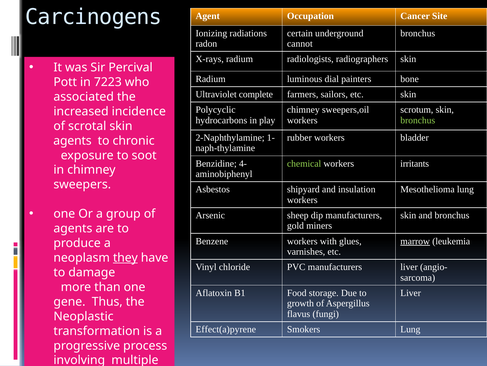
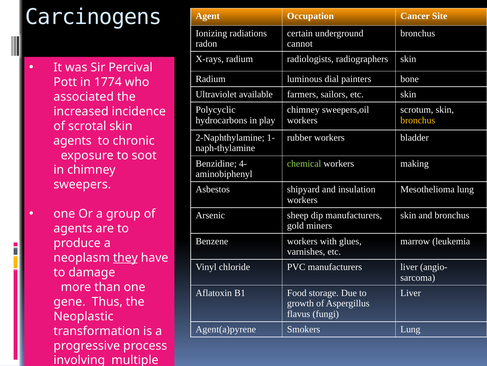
7223: 7223 -> 1774 (108, 82)
complete: complete -> available (256, 94)
bronchus colour: light green -> yellow (418, 120)
irritants: irritants -> making (415, 163)
marrow underline: present -> none (415, 241)
Effect(a)pyrene: Effect(a)pyrene -> Agent(a)pyrene (226, 329)
